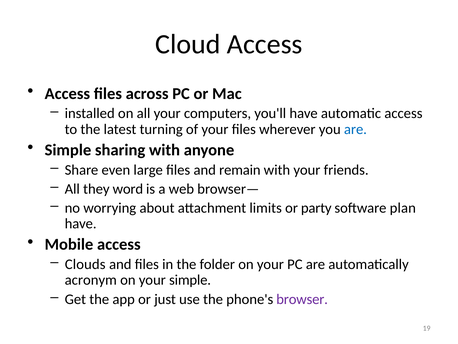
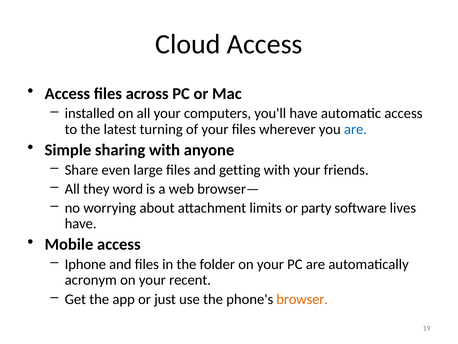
remain: remain -> getting (240, 170)
plan: plan -> lives (403, 208)
Clouds: Clouds -> Iphone (85, 264)
your simple: simple -> recent (190, 280)
browser colour: purple -> orange (302, 299)
